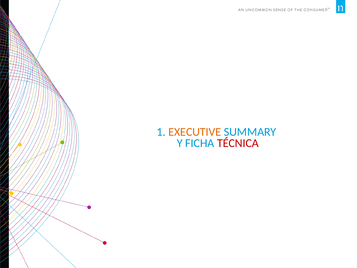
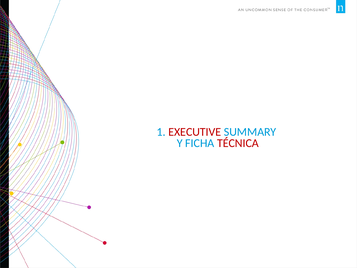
EXECUTIVE colour: orange -> red (195, 132)
